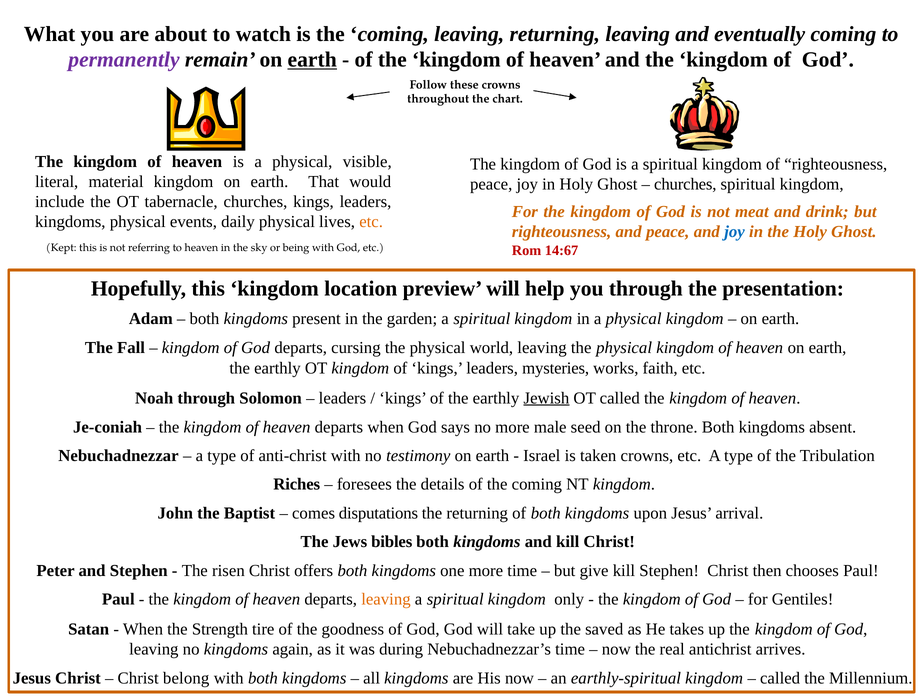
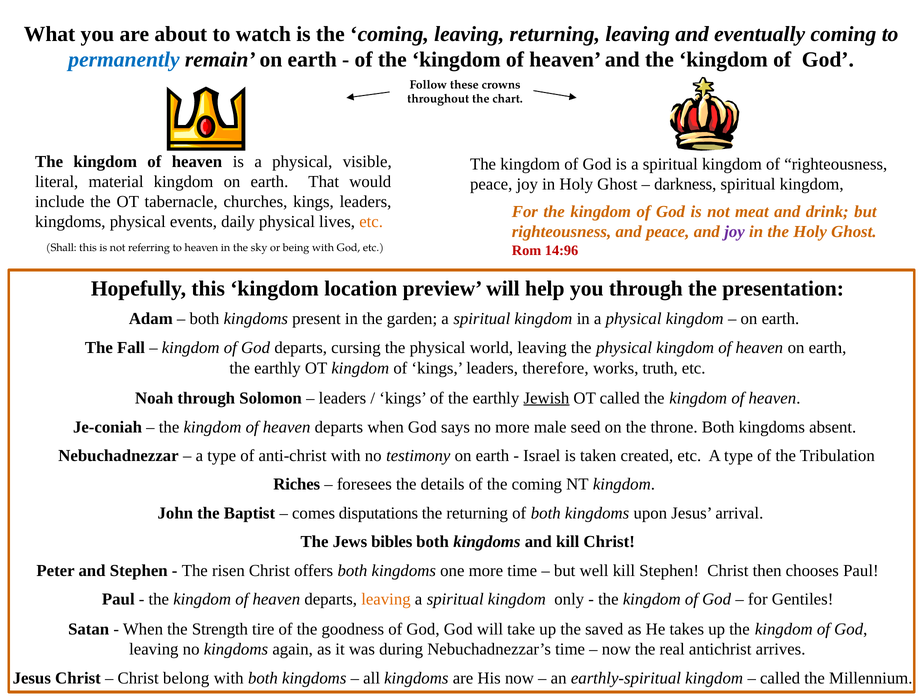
permanently colour: purple -> blue (124, 60)
earth underline: present -> none (312, 60)
churches: churches -> darkness (685, 184)
joy colour: blue -> purple (735, 232)
14:67: 14:67 -> 14:96 (562, 250)
Kept: Kept -> Shall (61, 247)
mysteries: mysteries -> therefore (556, 368)
faith: faith -> truth (660, 368)
taken crowns: crowns -> created (647, 456)
give: give -> well (594, 570)
